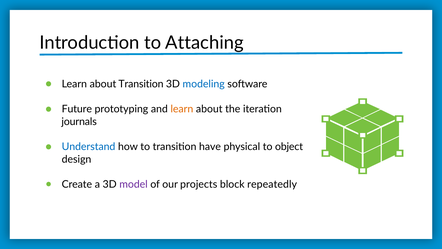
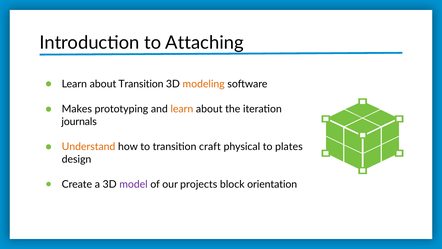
modeling colour: blue -> orange (204, 84)
Future: Future -> Makes (77, 109)
Understand colour: blue -> orange (89, 147)
have: have -> craft (210, 147)
object: object -> plates (289, 147)
repeatedly: repeatedly -> orientation (272, 184)
